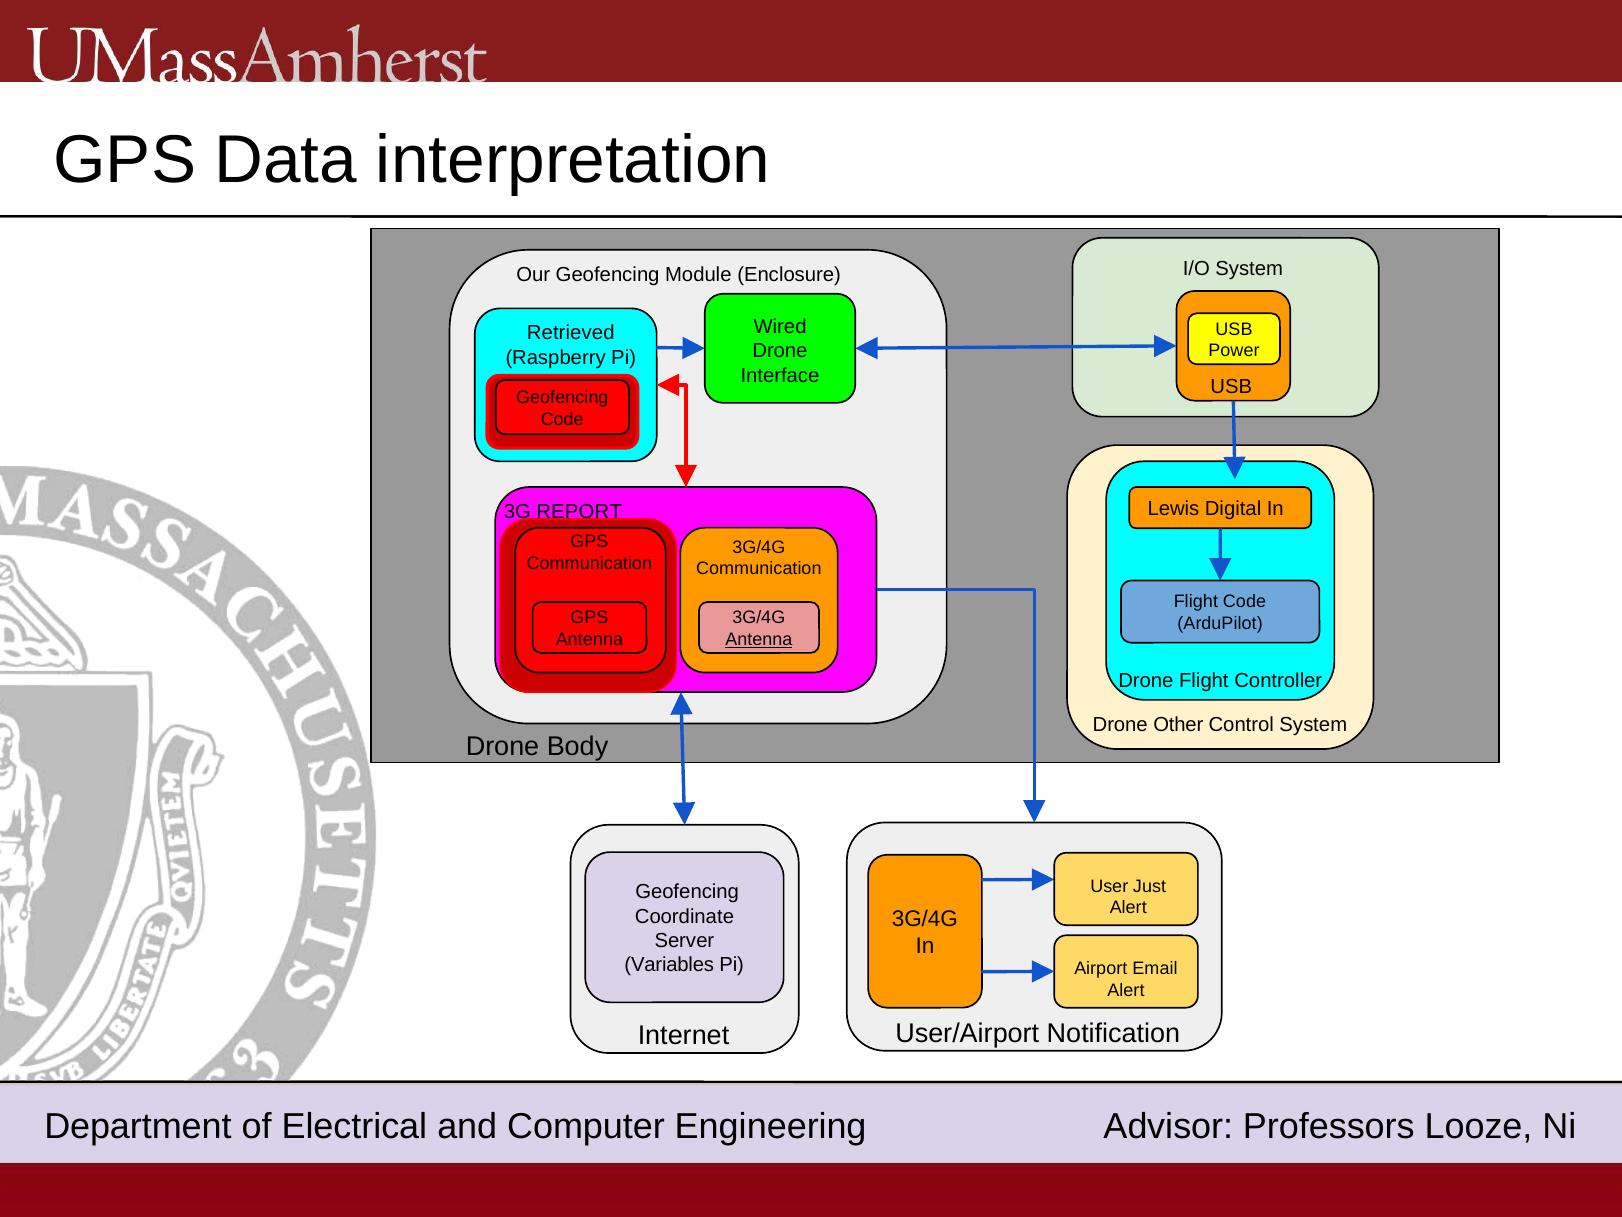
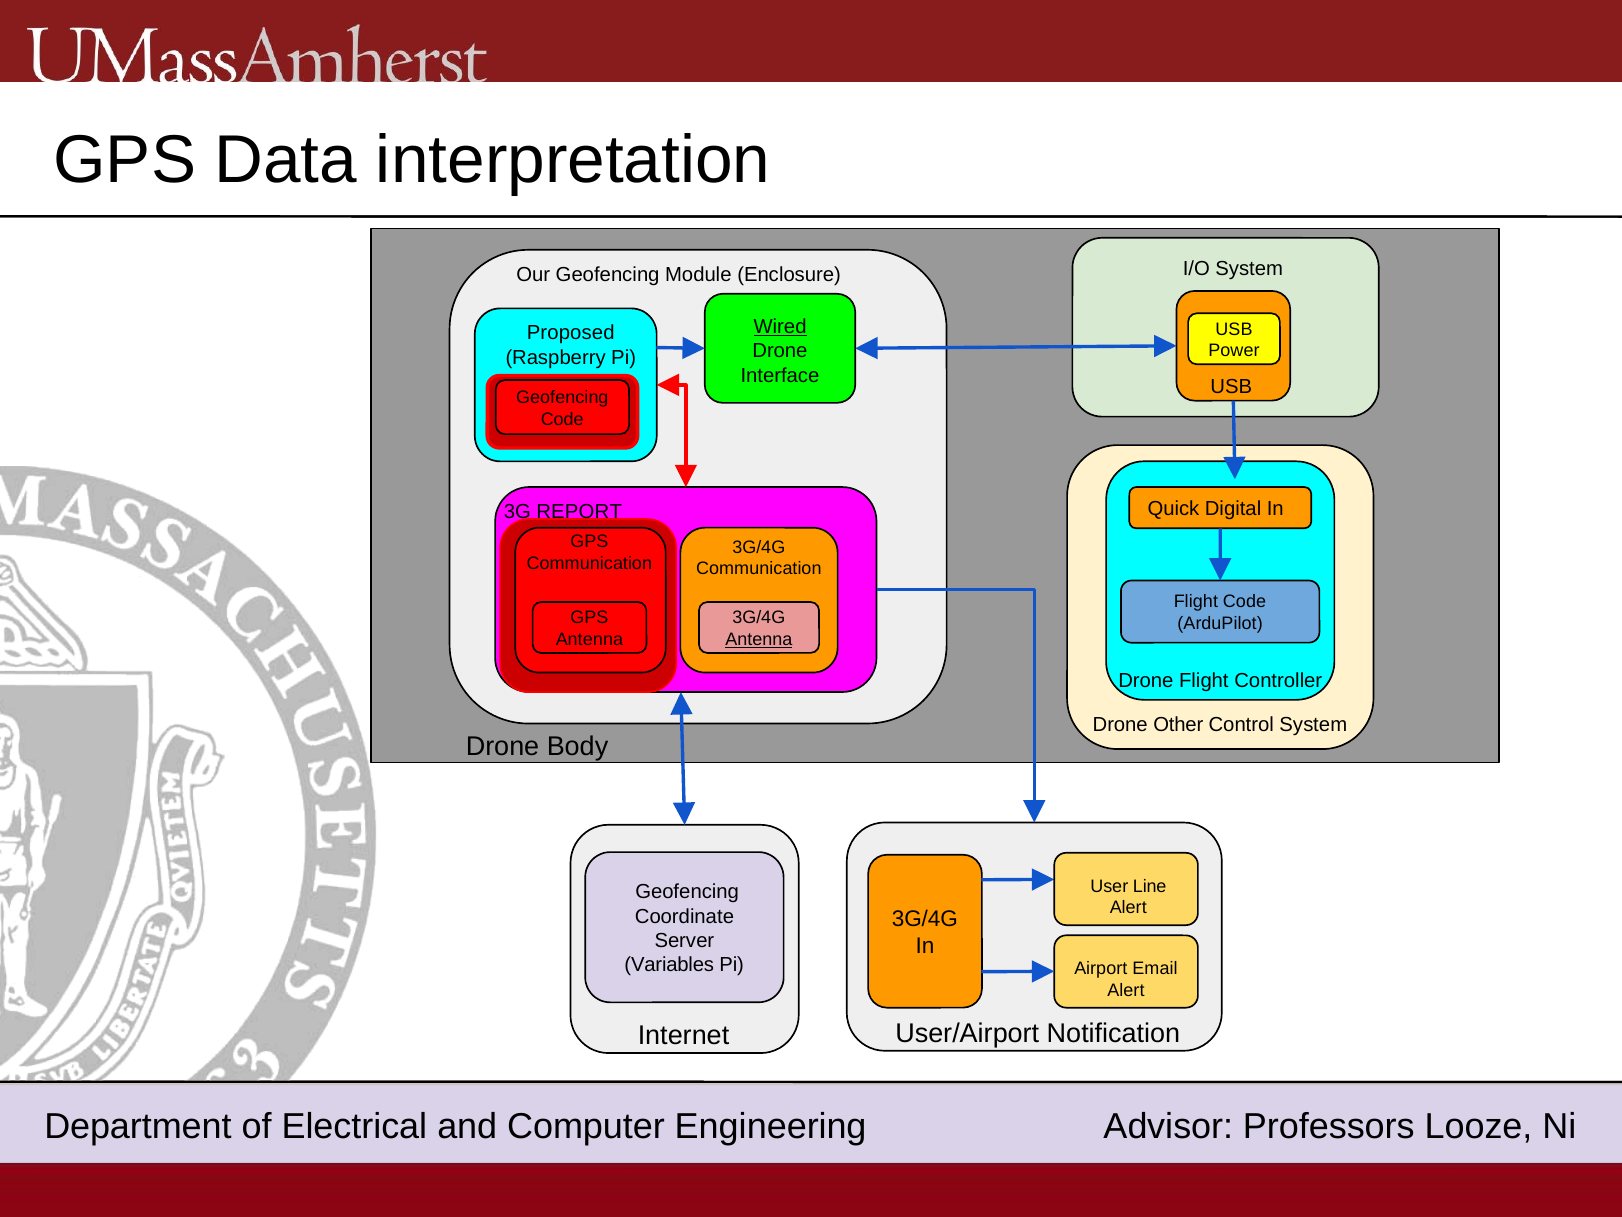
Wired underline: none -> present (780, 327)
Retrieved: Retrieved -> Proposed (571, 333)
Lewis: Lewis -> Quick (1173, 509)
Just: Just -> Line (1150, 886)
